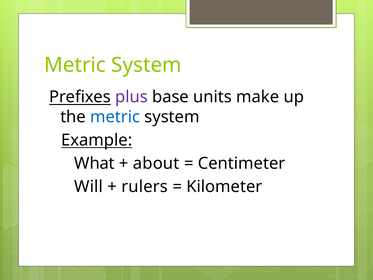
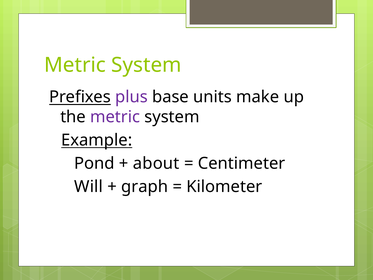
metric colour: blue -> purple (115, 117)
What: What -> Pond (94, 163)
rulers: rulers -> graph (145, 186)
